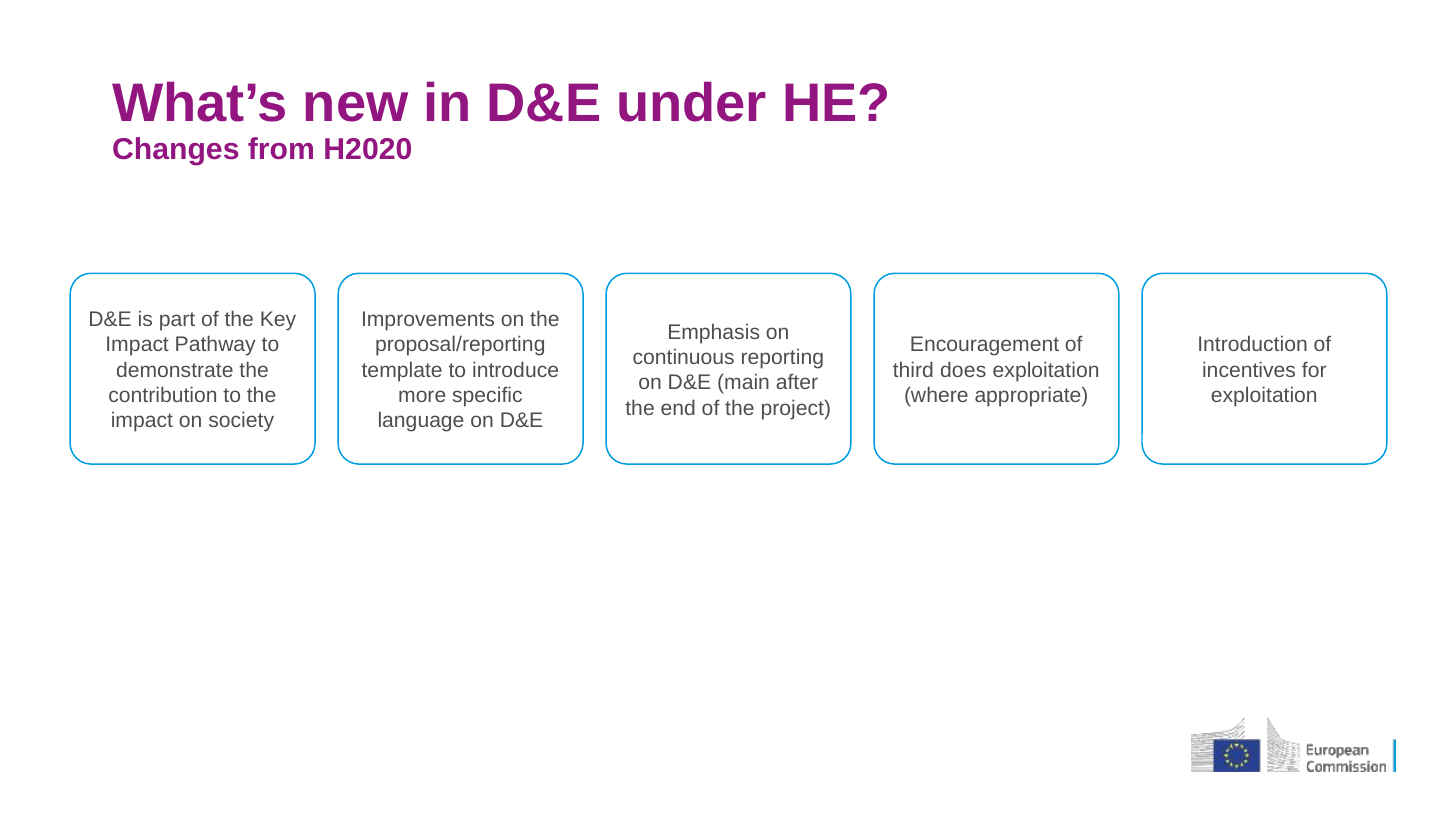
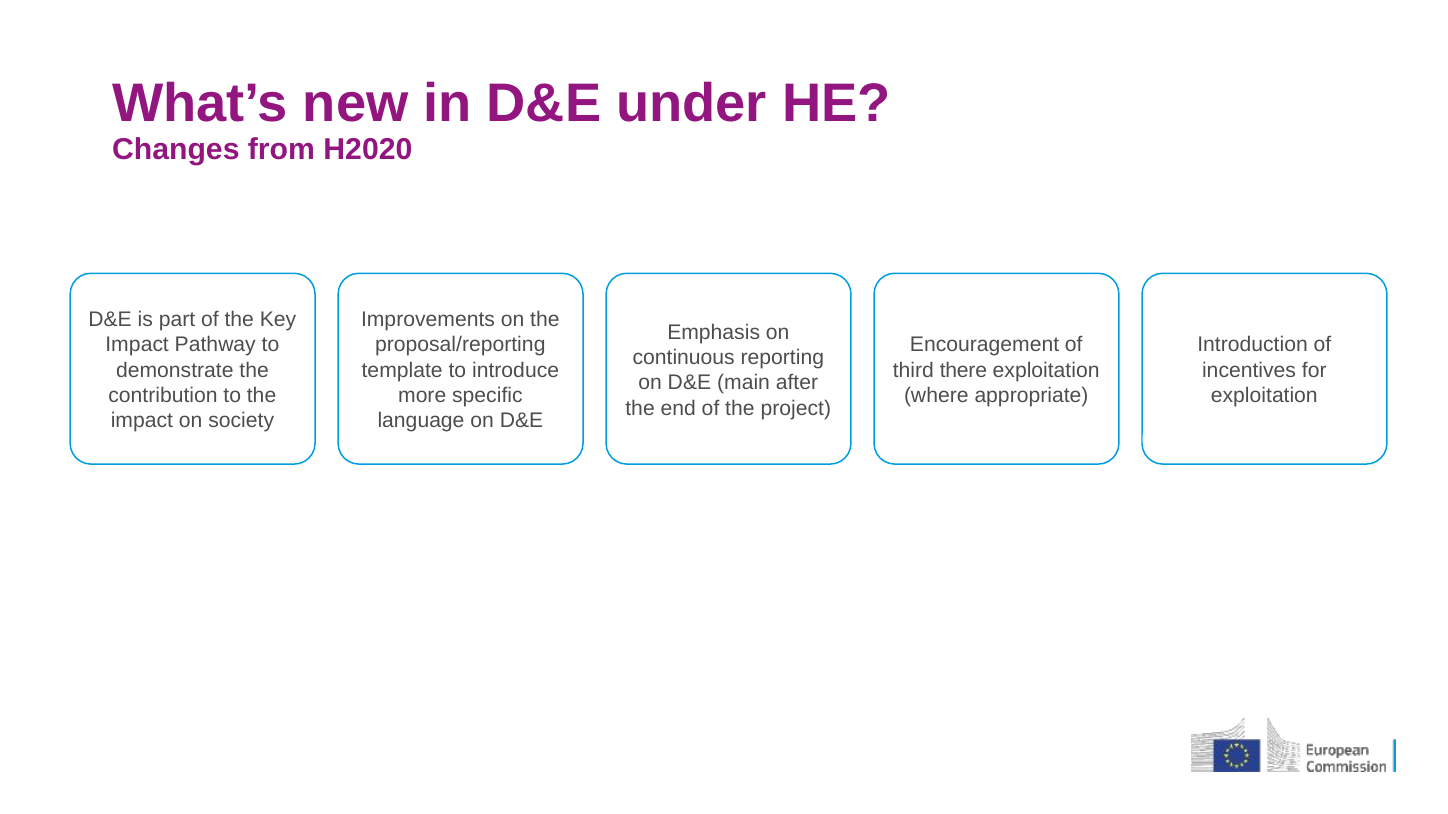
does: does -> there (963, 370)
